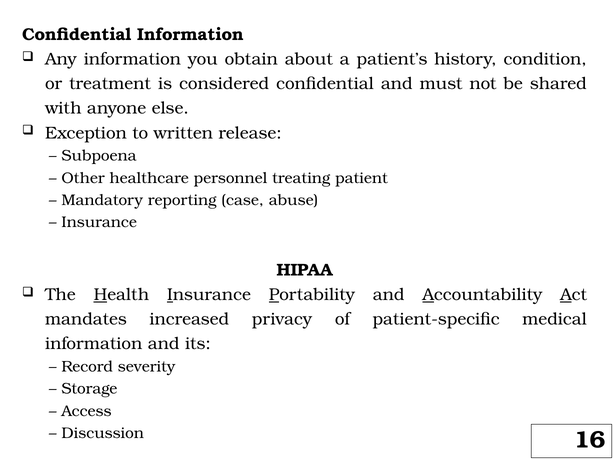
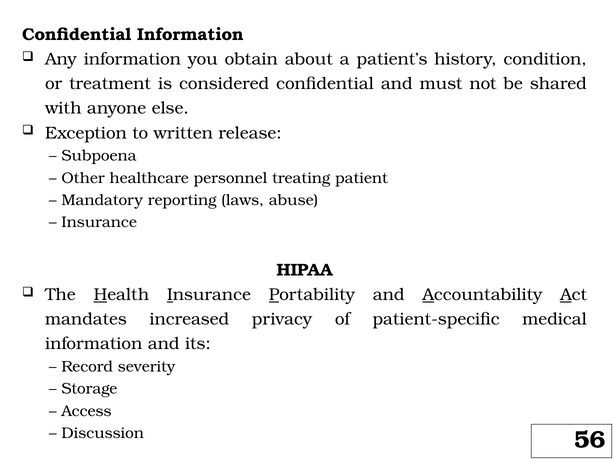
case: case -> laws (243, 200)
16: 16 -> 56 (590, 439)
